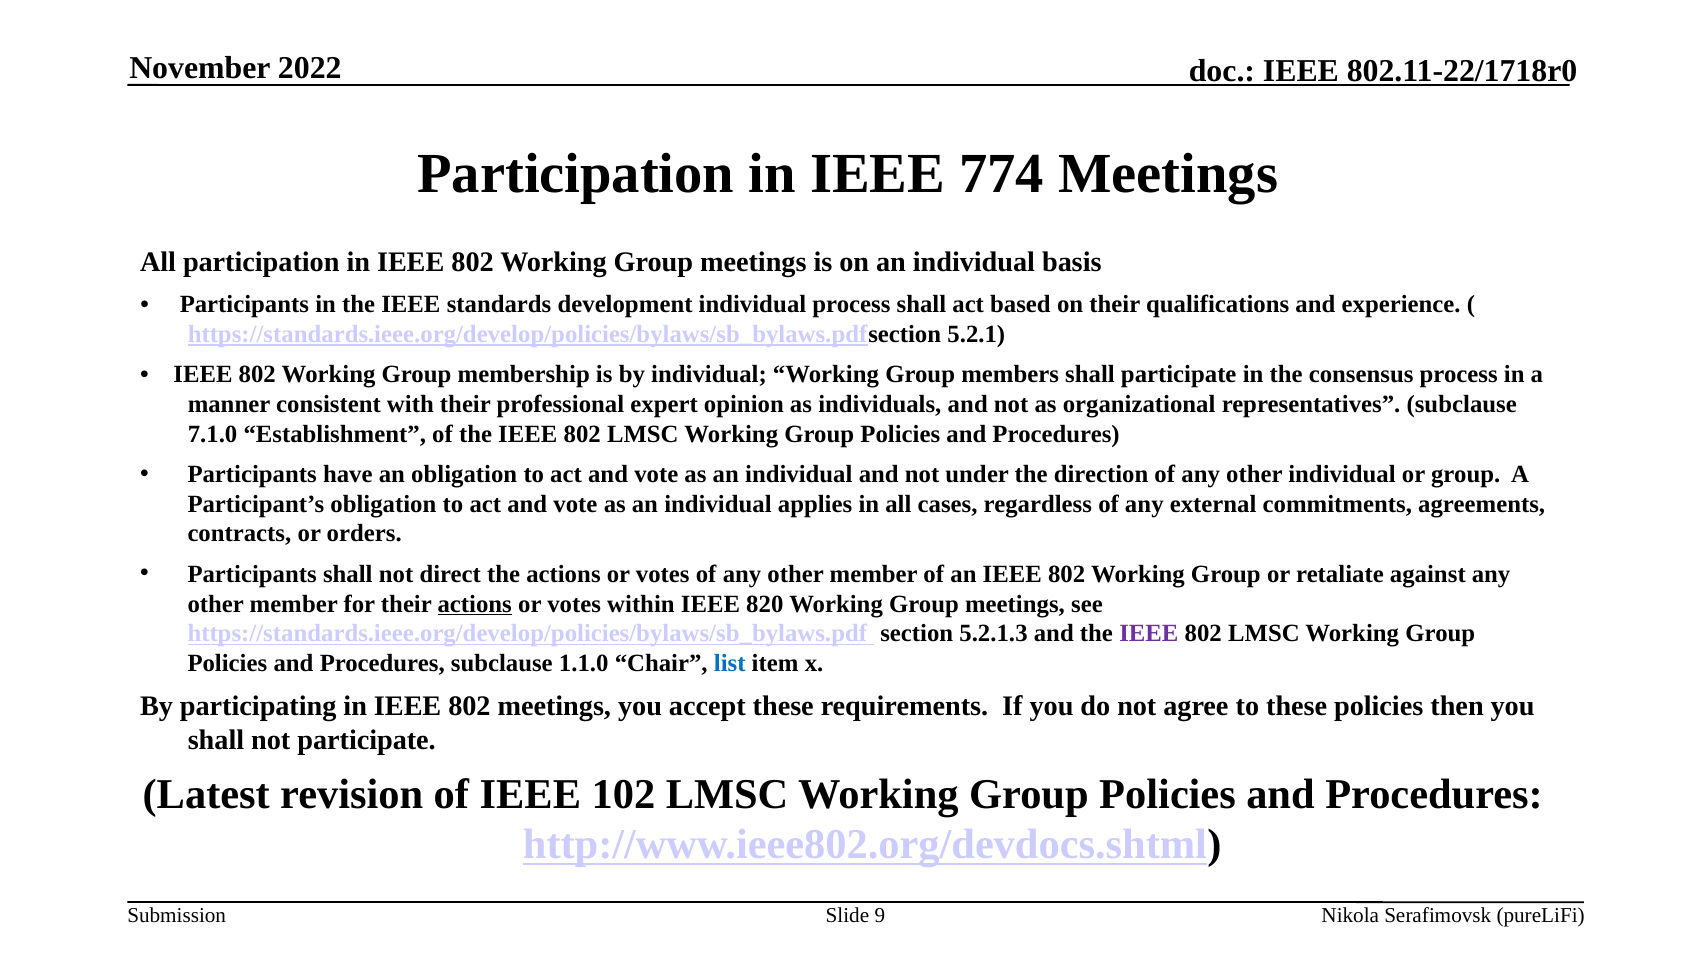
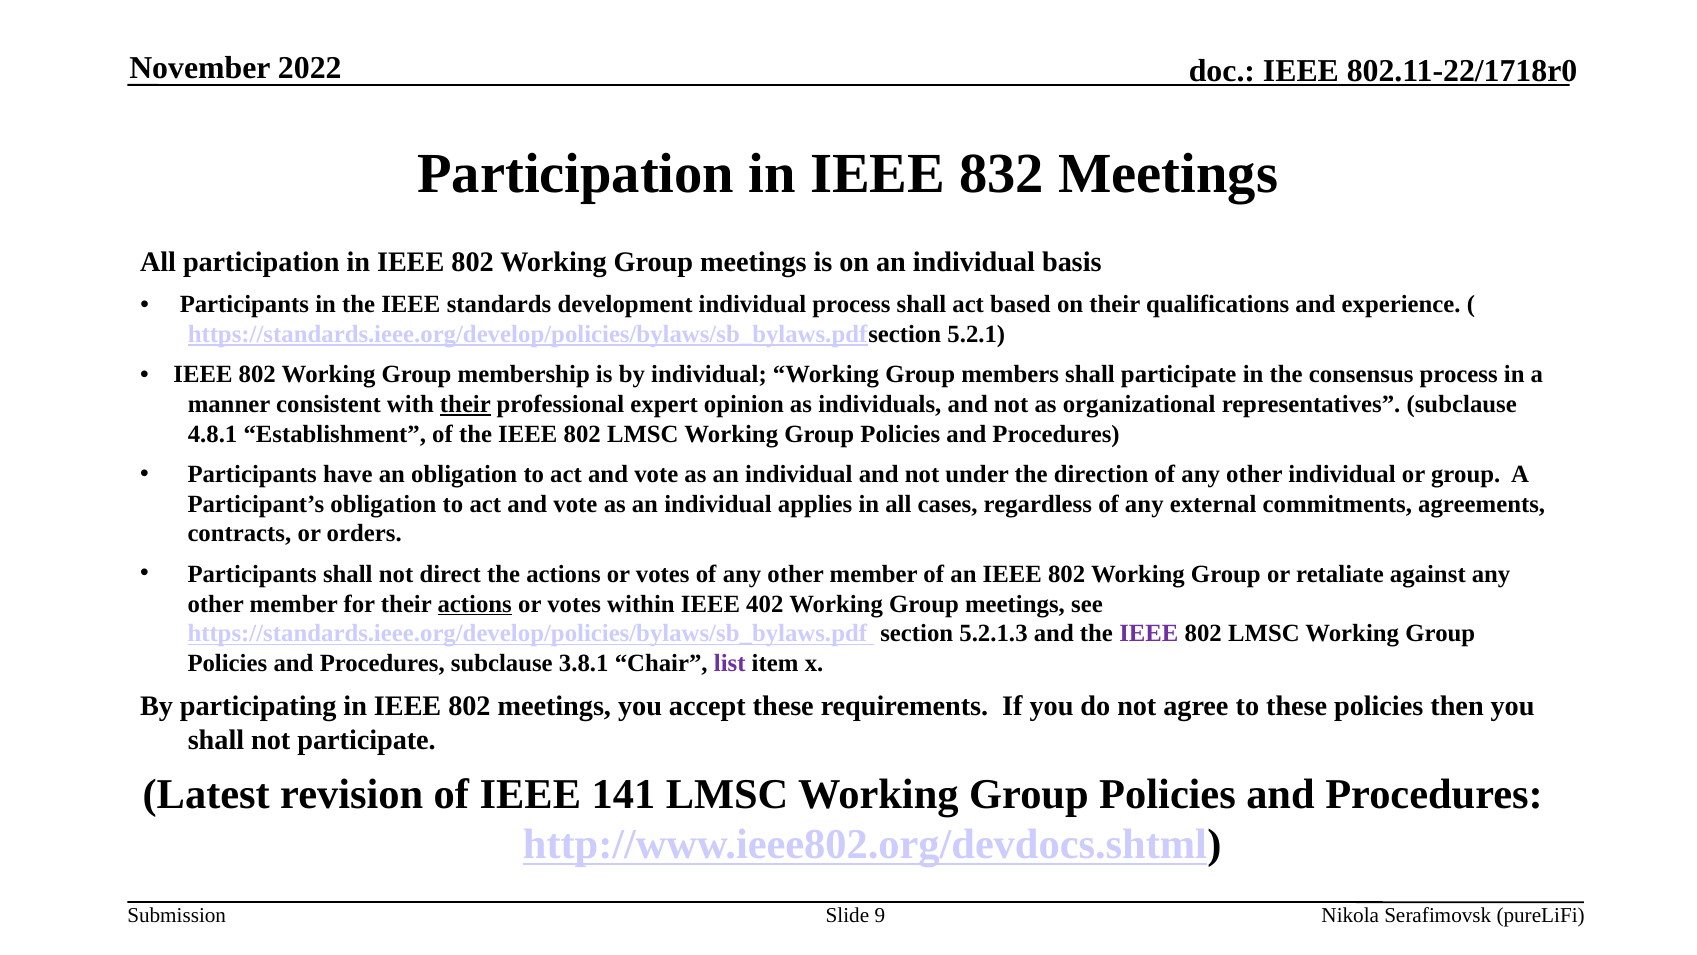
774: 774 -> 832 (1002, 173)
their underline: none -> present (465, 404)
7.1.0: 7.1.0 -> 4.8.1 (213, 434)
820: 820 -> 402 (765, 604)
1.1.0: 1.1.0 -> 3.8.1 (584, 663)
list colour: blue -> purple (730, 663)
102: 102 -> 141 (623, 794)
